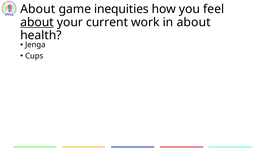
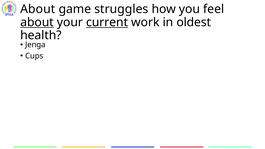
inequities: inequities -> struggles (121, 9)
current underline: none -> present (107, 22)
in about: about -> oldest (194, 22)
